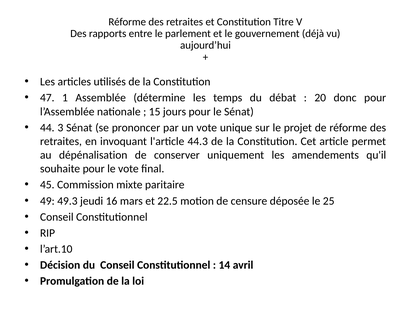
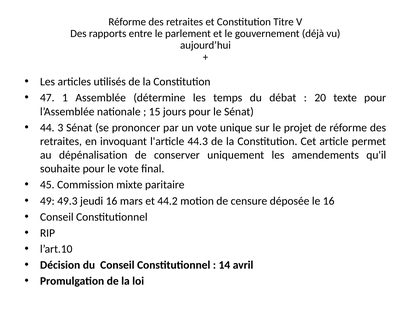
donc: donc -> texte (345, 98)
22.5: 22.5 -> 44.2 (168, 200)
le 25: 25 -> 16 (329, 200)
